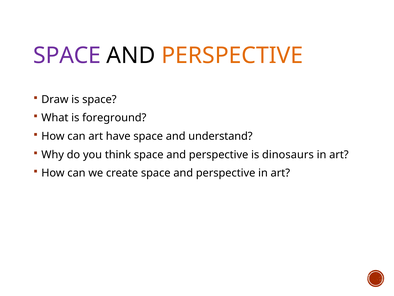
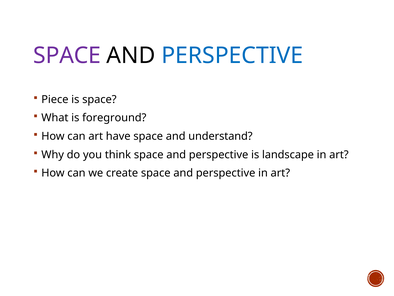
PERSPECTIVE colour: orange -> blue (232, 55)
Draw: Draw -> Piece (55, 99)
dinosaurs: dinosaurs -> landscape (288, 154)
